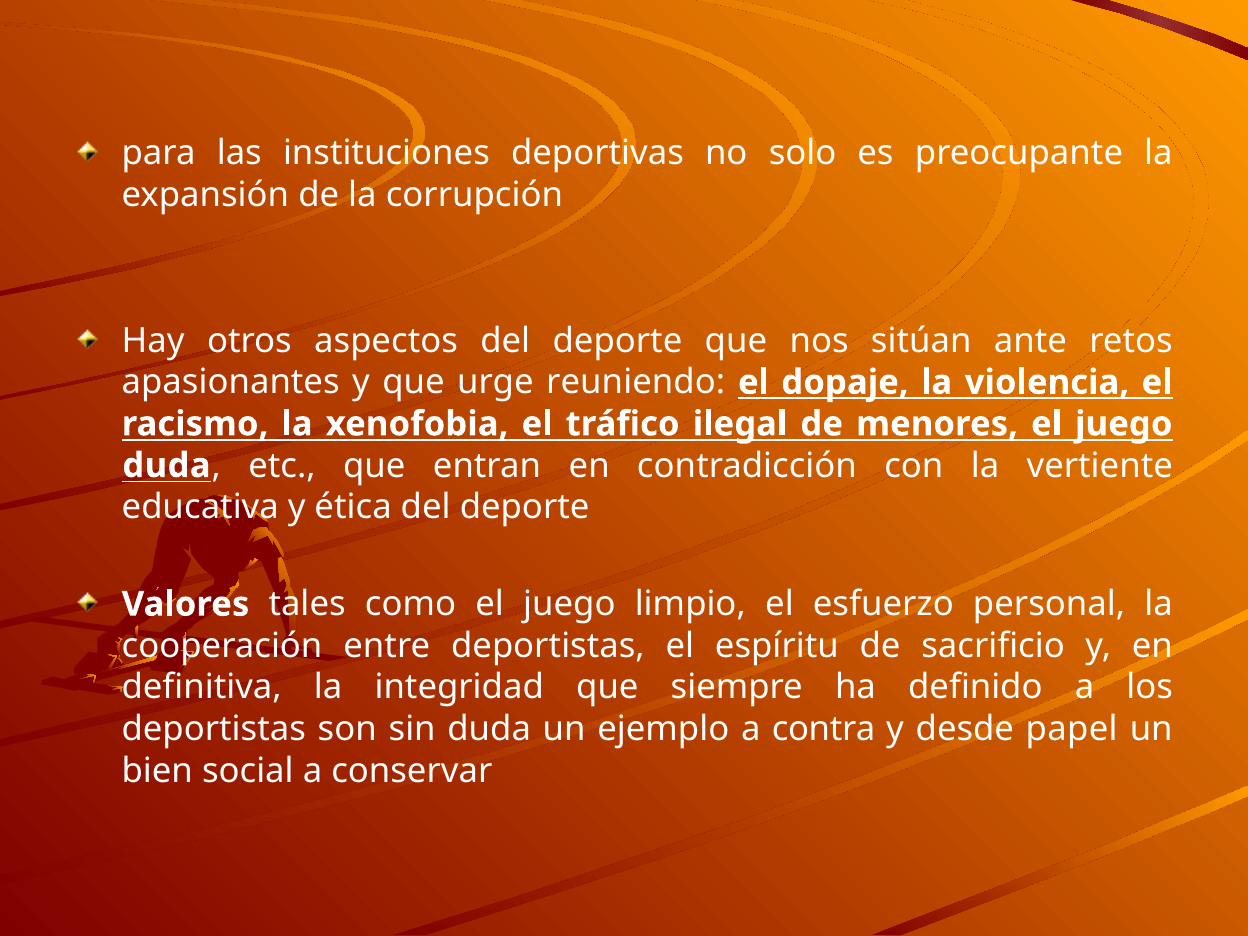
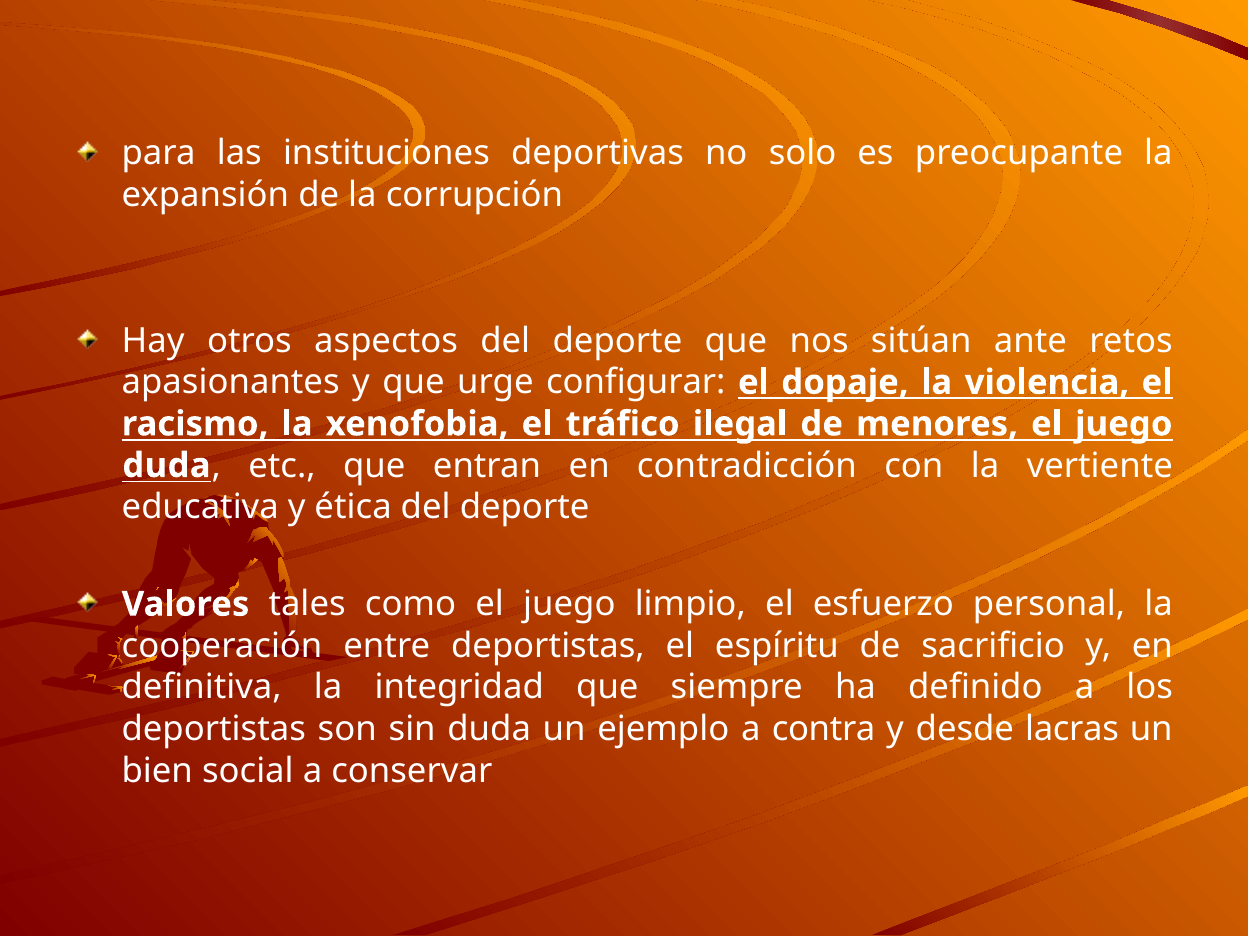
reuniendo: reuniendo -> configurar (636, 382)
papel: papel -> lacras (1072, 729)
